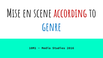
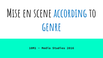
according colour: red -> blue (70, 14)
